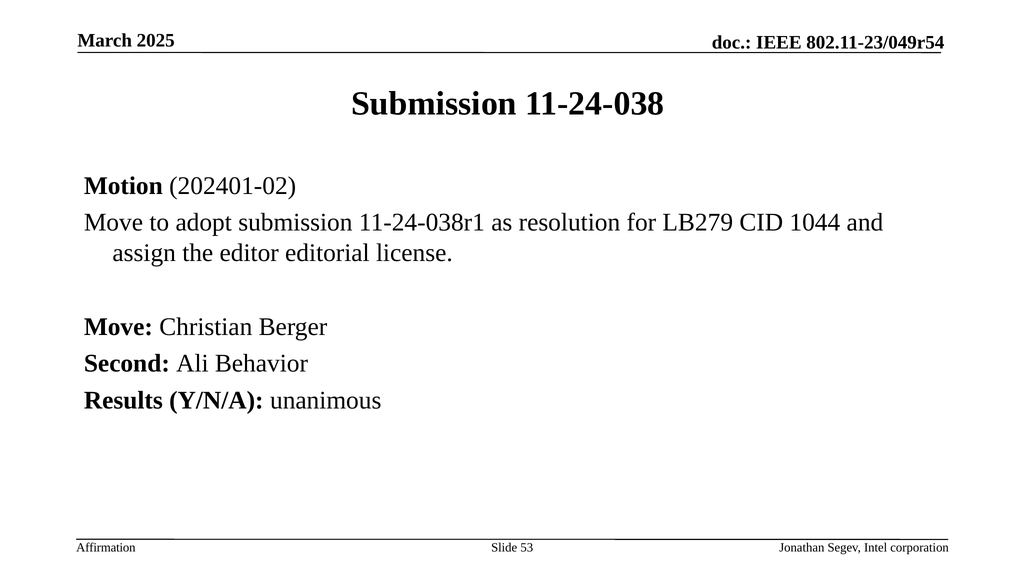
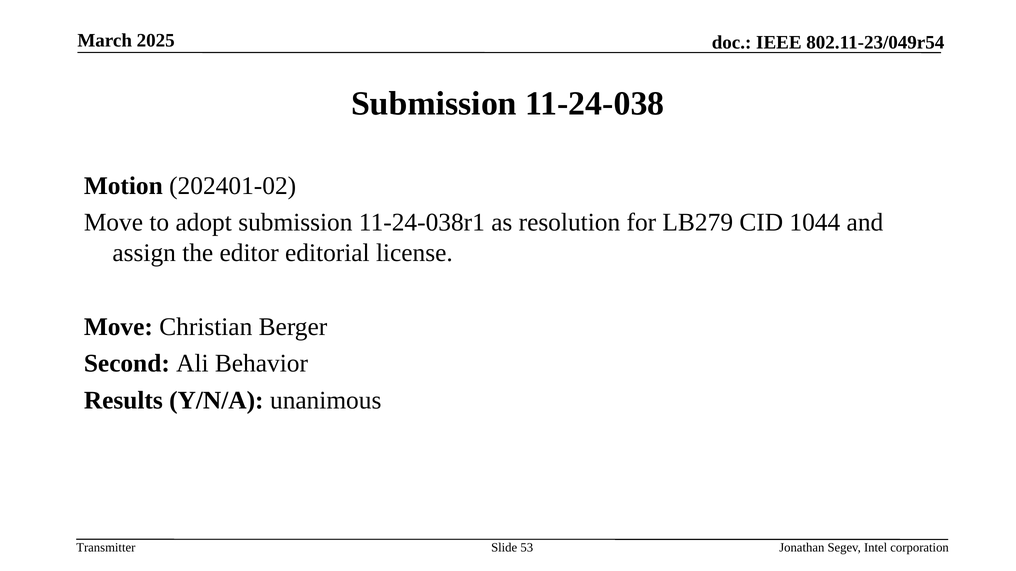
Affirmation: Affirmation -> Transmitter (106, 548)
